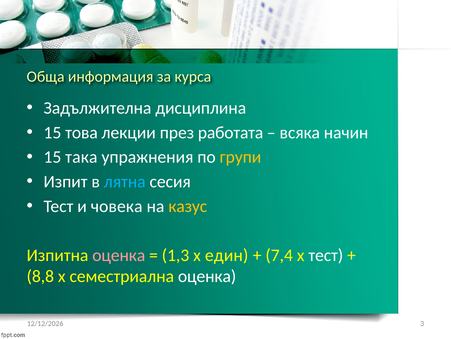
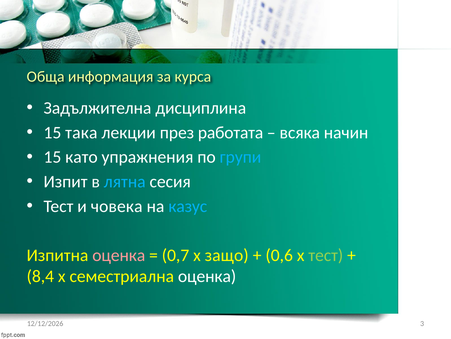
това: това -> така (81, 132)
така: така -> като (81, 157)
групи colour: yellow -> light blue (240, 157)
казус colour: yellow -> light blue (188, 206)
1,3: 1,3 -> 0,7 (176, 255)
един: един -> защо (227, 255)
7,4: 7,4 -> 0,6 (279, 255)
тест colour: white -> light green (326, 255)
8,8: 8,8 -> 8,4 (40, 276)
